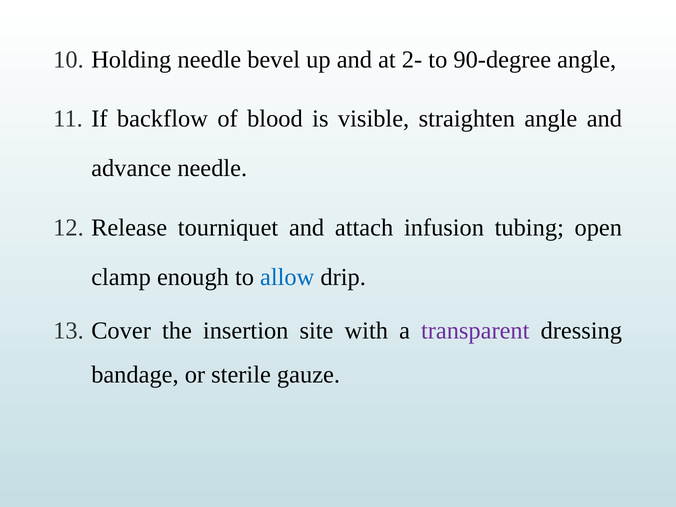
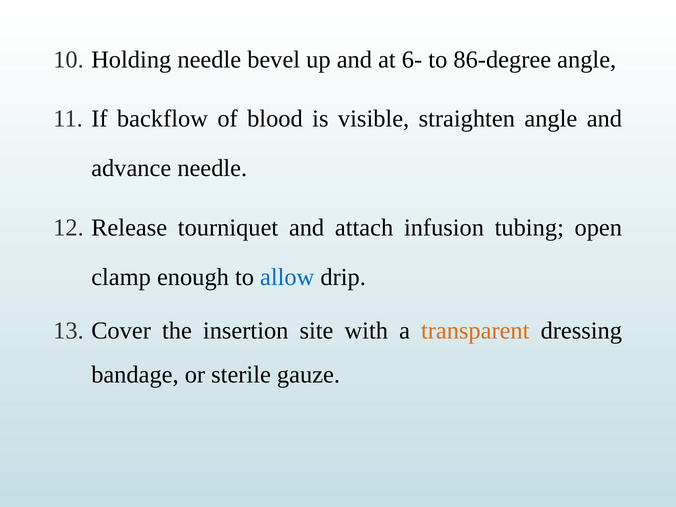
2-: 2- -> 6- (412, 59)
90-degree: 90-degree -> 86-degree (502, 59)
transparent colour: purple -> orange (475, 331)
